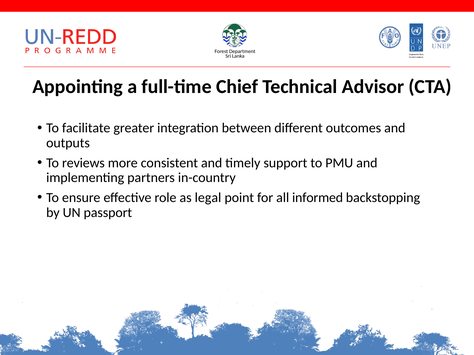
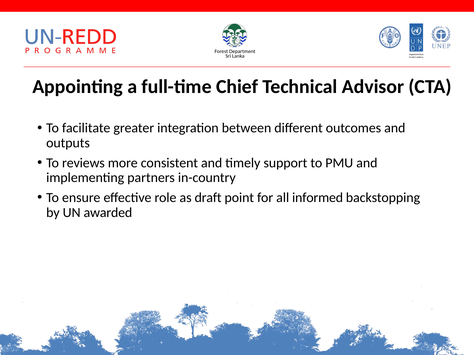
legal: legal -> draft (208, 198)
passport: passport -> awarded (108, 213)
